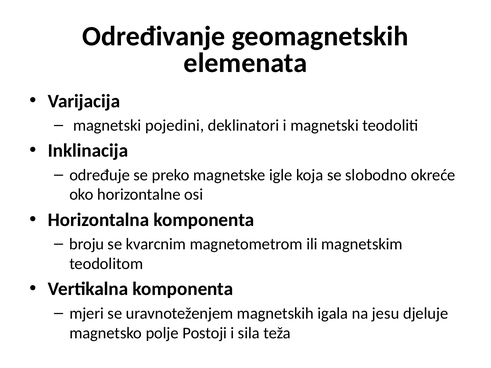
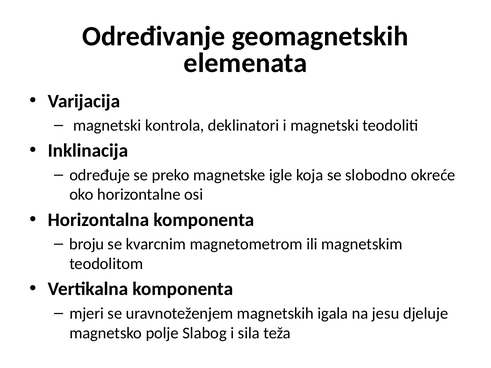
pojedini: pojedini -> kontrola (175, 125)
Postoji: Postoji -> Slabog (205, 333)
